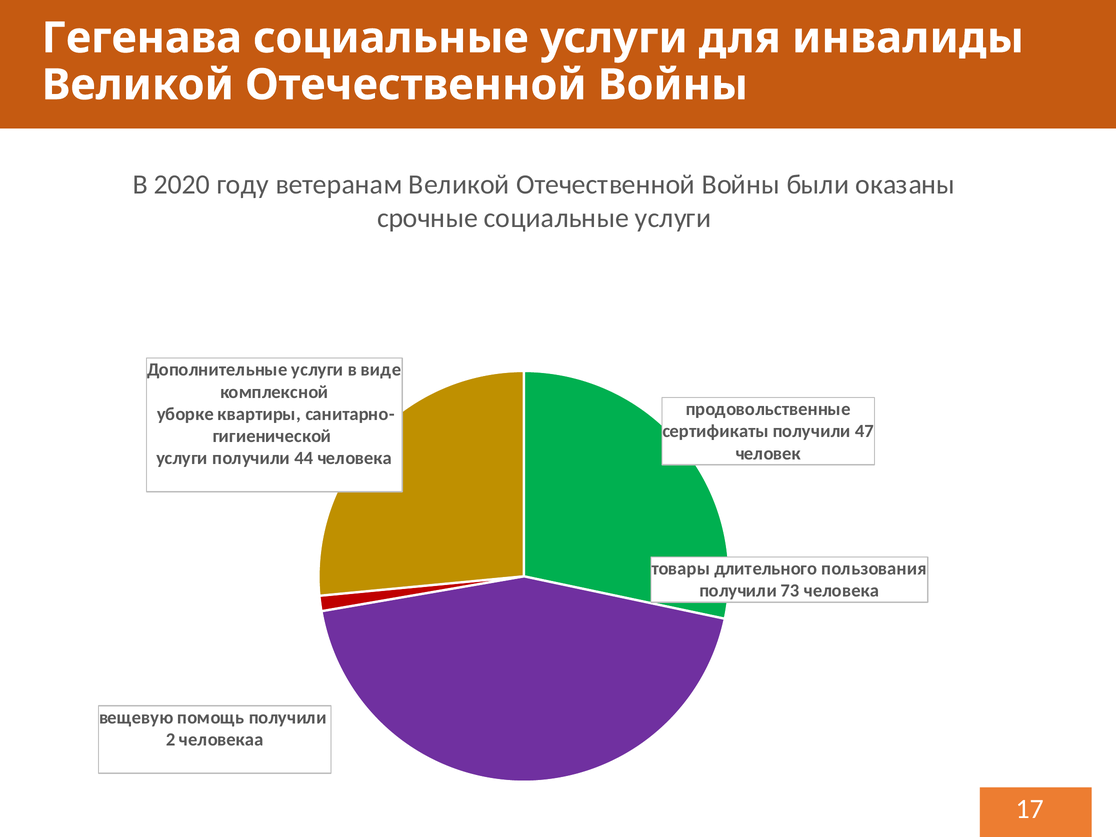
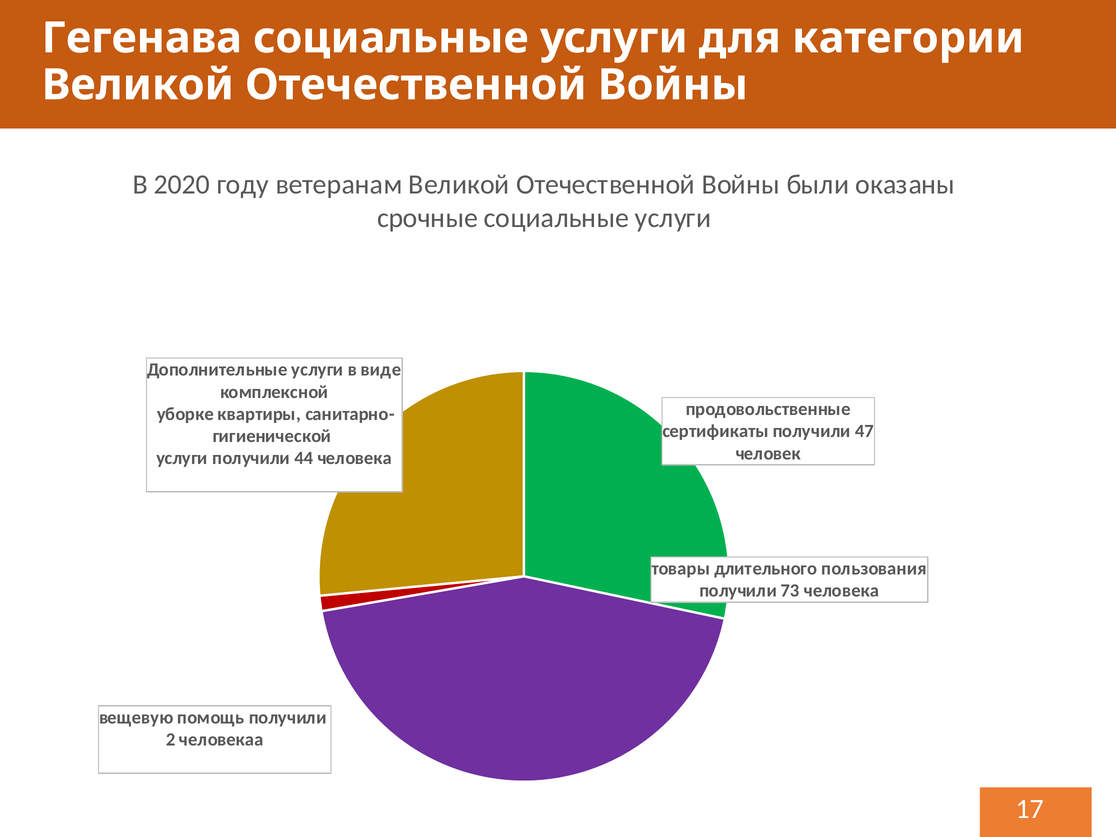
инвалиды: инвалиды -> категории (908, 38)
